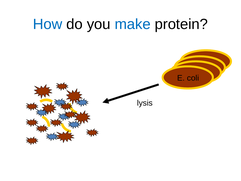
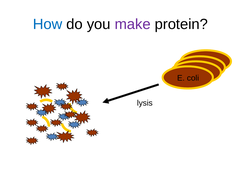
make colour: blue -> purple (133, 24)
